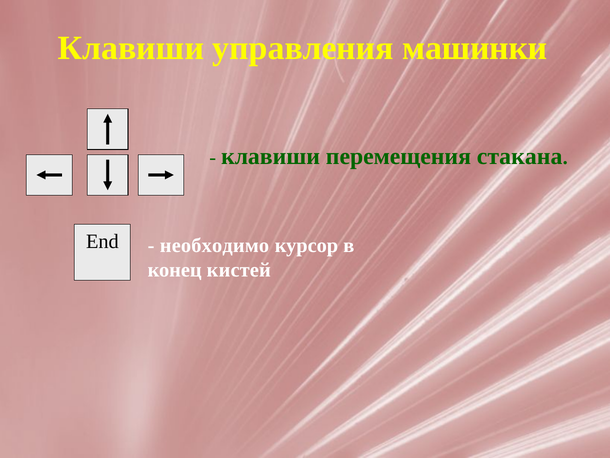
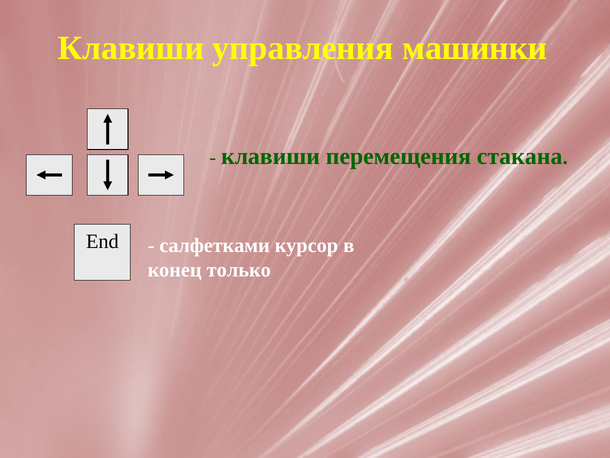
необходимо: необходимо -> салфетками (215, 245)
кистей: кистей -> только (239, 270)
